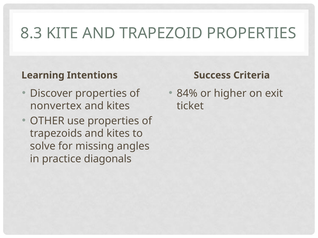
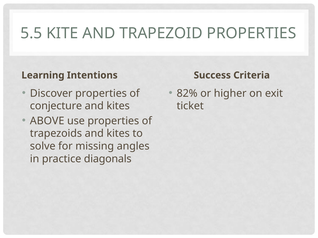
8.3: 8.3 -> 5.5 (31, 33)
84%: 84% -> 82% (187, 93)
nonvertex: nonvertex -> conjecture (56, 106)
OTHER: OTHER -> ABOVE (47, 121)
